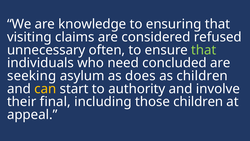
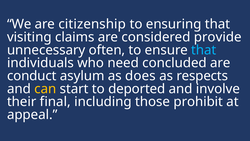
knowledge: knowledge -> citizenship (92, 24)
refused: refused -> provide (218, 37)
that colour: light green -> light blue (204, 50)
seeking: seeking -> conduct (32, 76)
as children: children -> respects (202, 76)
authority: authority -> deported (137, 89)
those children: children -> prohibit (198, 102)
